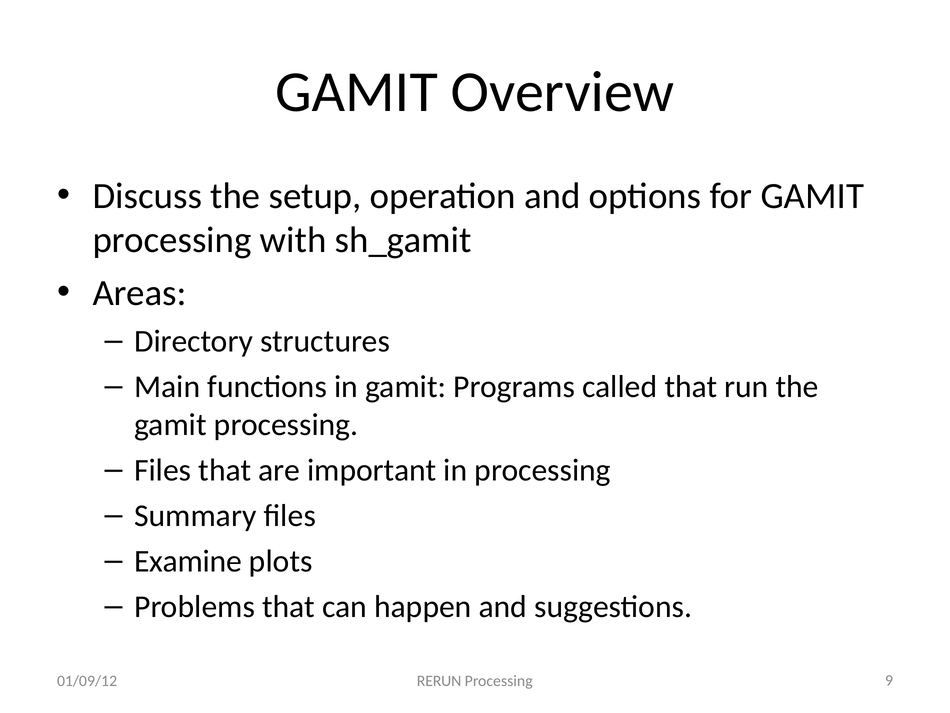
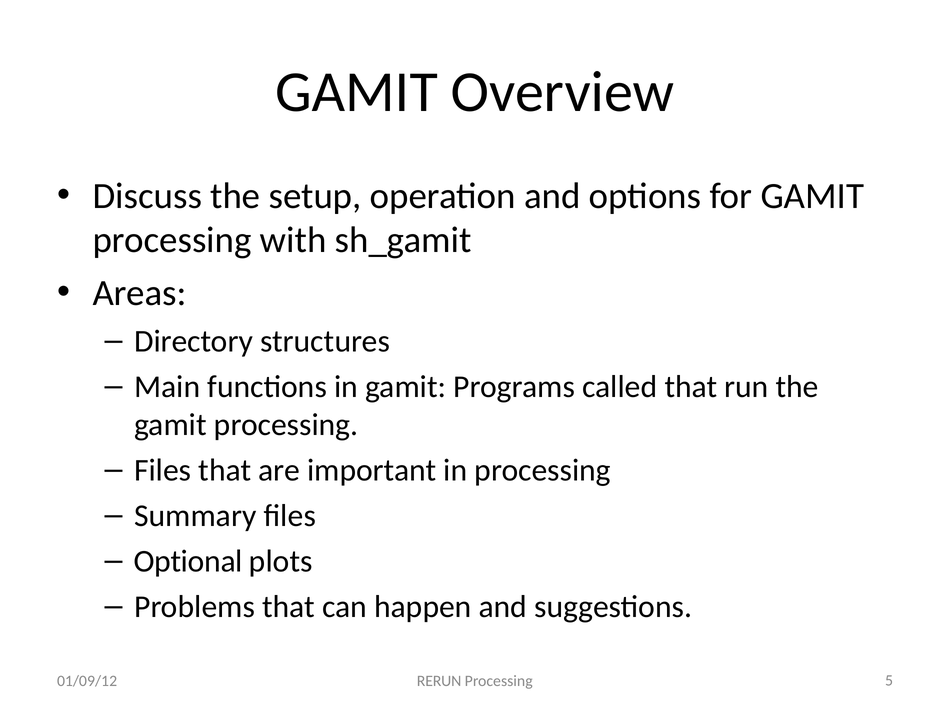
Examine: Examine -> Optional (188, 561)
9: 9 -> 5 (889, 680)
